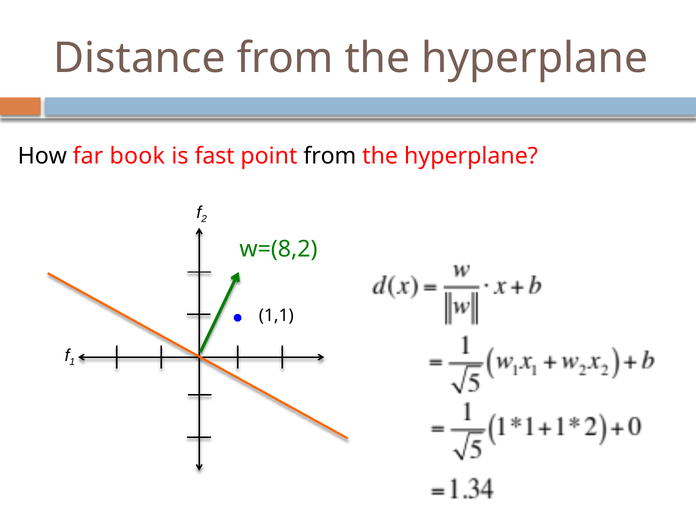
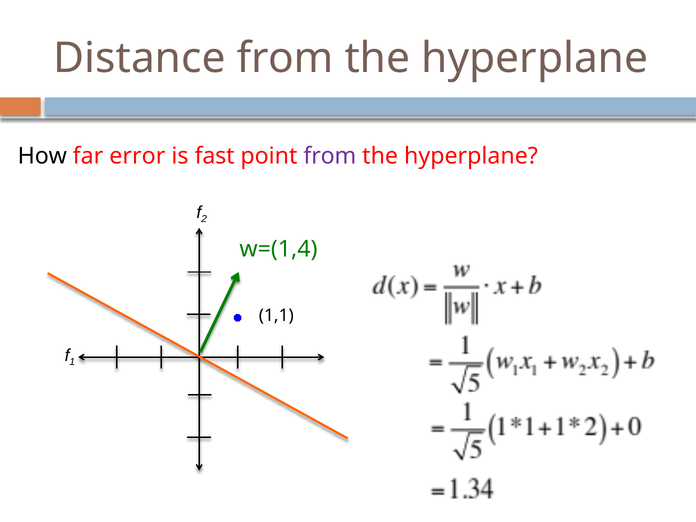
book: book -> error (137, 156)
from colour: black -> purple (330, 156)
w=(8,2: w=(8,2 -> w=(1,4 (278, 249)
